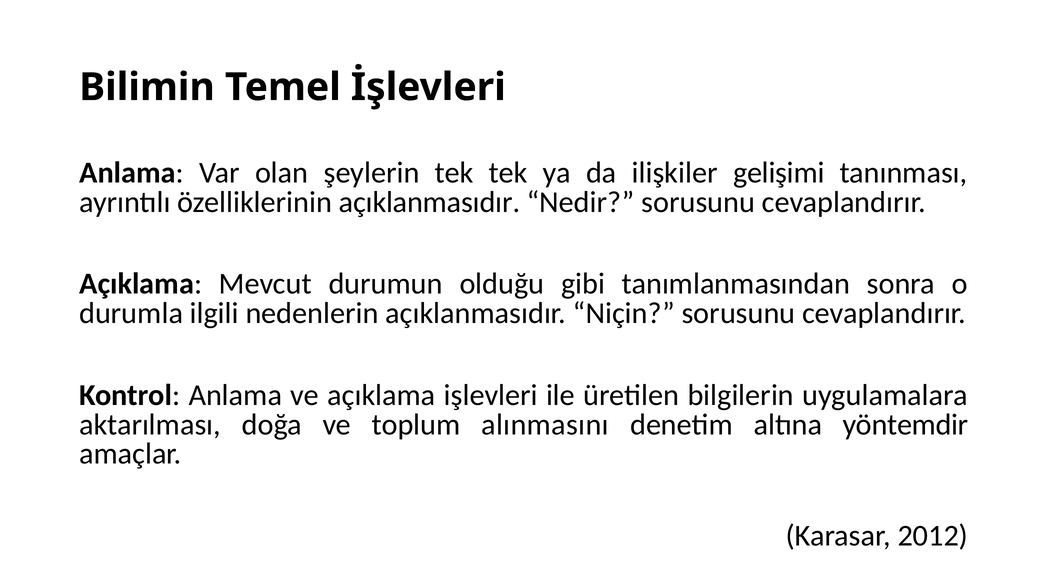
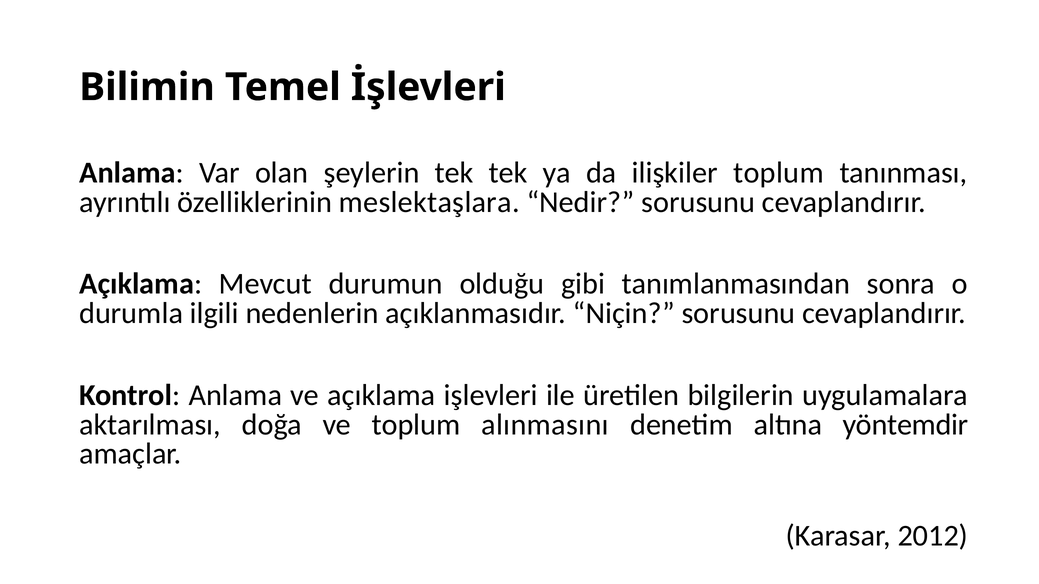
ilişkiler gelişimi: gelişimi -> toplum (779, 173)
özelliklerinin açıklanmasıdır: açıklanmasıdır -> meslektaşlara (429, 203)
